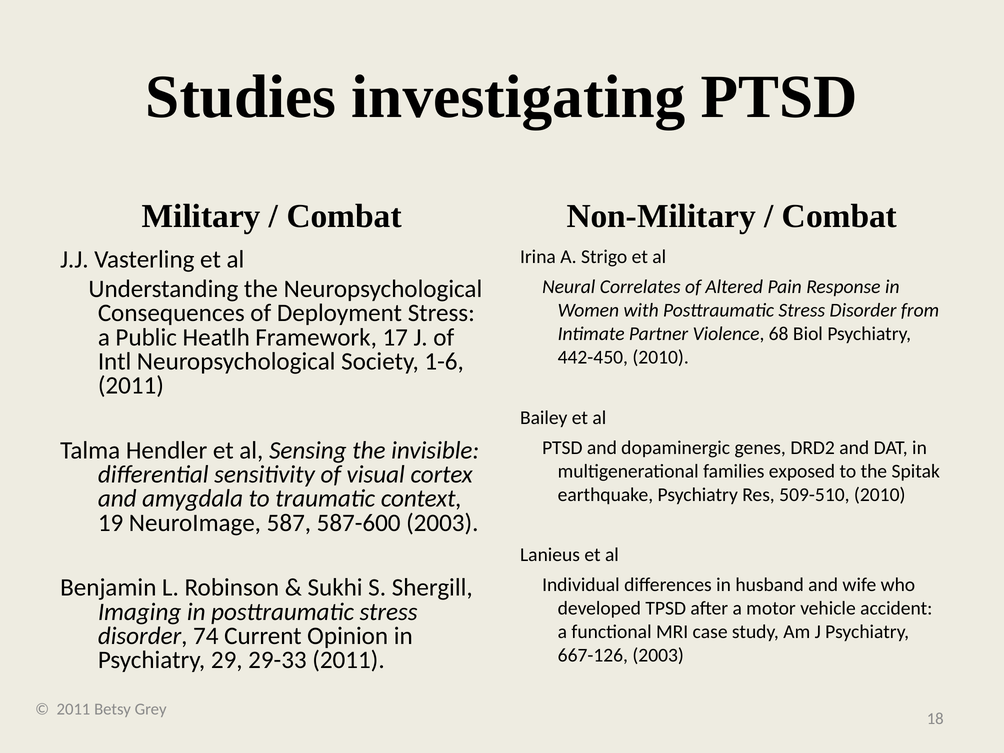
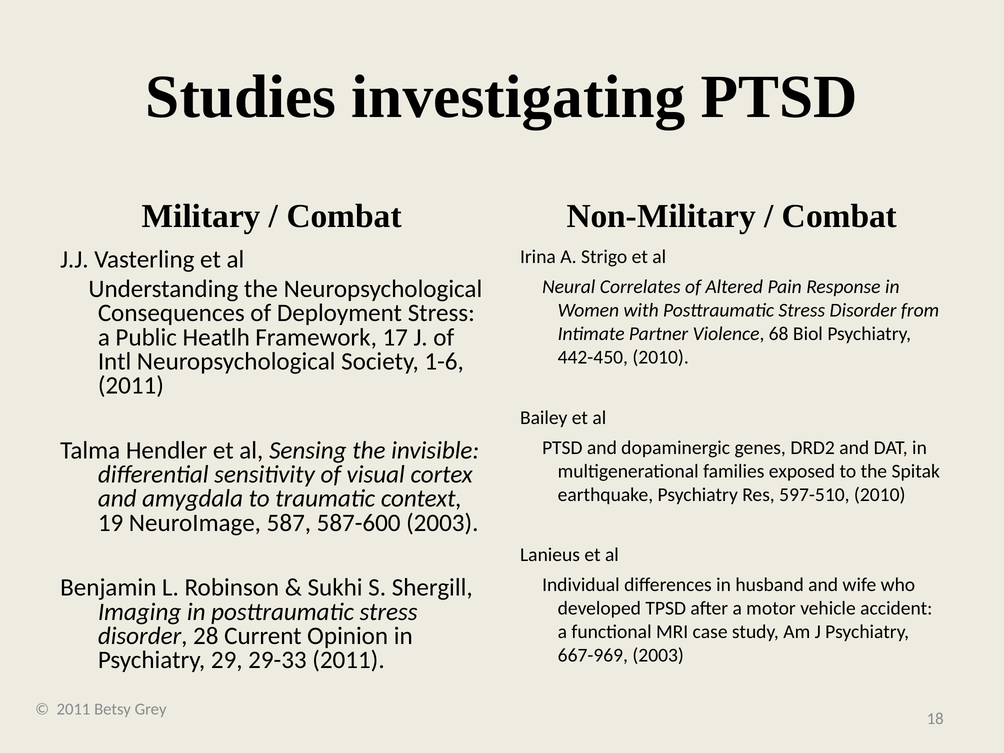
509-510: 509-510 -> 597-510 (814, 495)
74: 74 -> 28 (206, 636)
667-126: 667-126 -> 667-969 (593, 655)
